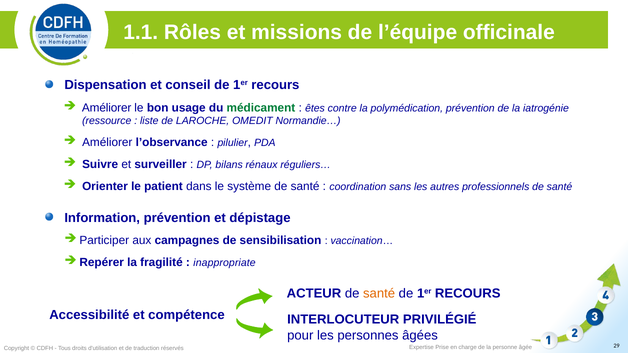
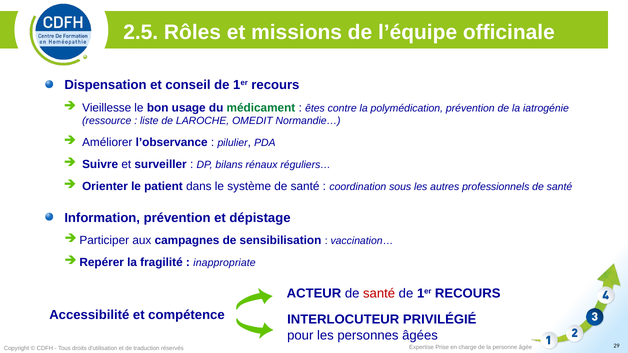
1.1: 1.1 -> 2.5 (141, 32)
Améliorer: Améliorer -> Vieillesse (107, 108)
sans: sans -> sous (400, 187)
santé colour: orange -> red (379, 294)
